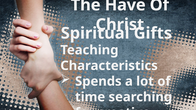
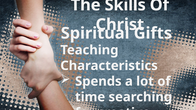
The Have: Have -> Skills (125, 5)
